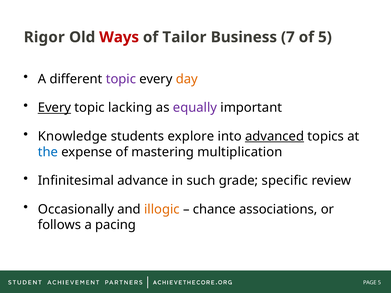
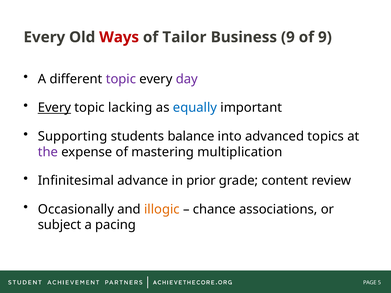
Rigor: Rigor -> Every (44, 37)
Business 7: 7 -> 9 (288, 37)
of 5: 5 -> 9 (325, 37)
day colour: orange -> purple (187, 79)
equally colour: purple -> blue (195, 108)
Knowledge: Knowledge -> Supporting (73, 136)
explore: explore -> balance (191, 136)
advanced underline: present -> none (275, 136)
the colour: blue -> purple (48, 152)
such: such -> prior (201, 181)
specific: specific -> content (285, 181)
follows: follows -> subject (60, 225)
